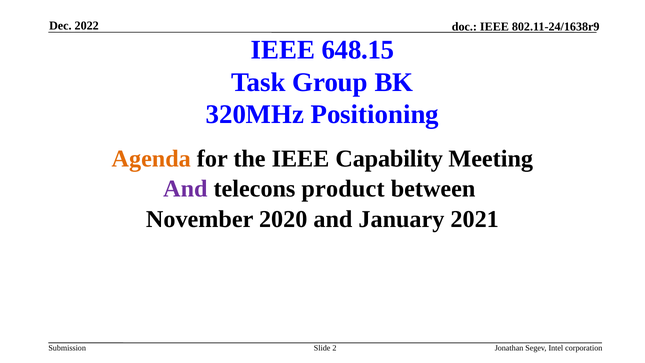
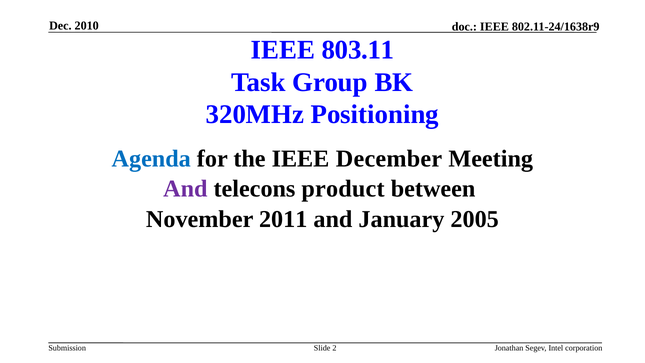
2022: 2022 -> 2010 (87, 26)
648.15: 648.15 -> 803.11 (358, 50)
Agenda colour: orange -> blue (151, 159)
Capability: Capability -> December (389, 159)
2020: 2020 -> 2011 (283, 219)
2021: 2021 -> 2005 (475, 219)
